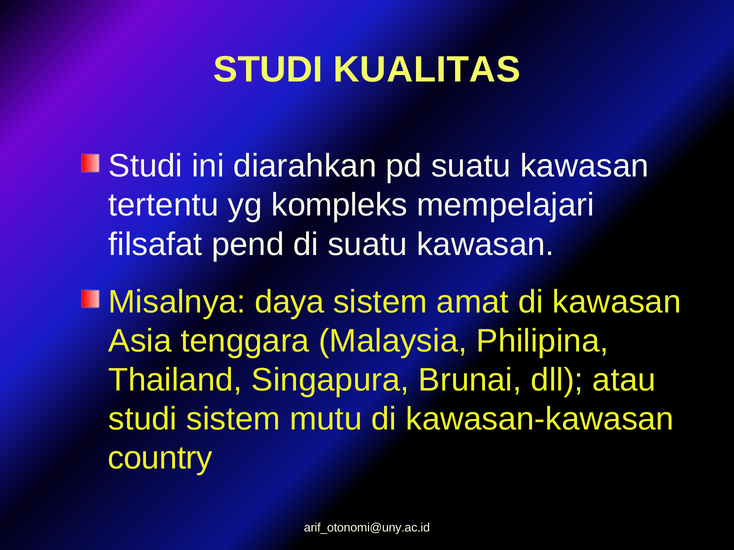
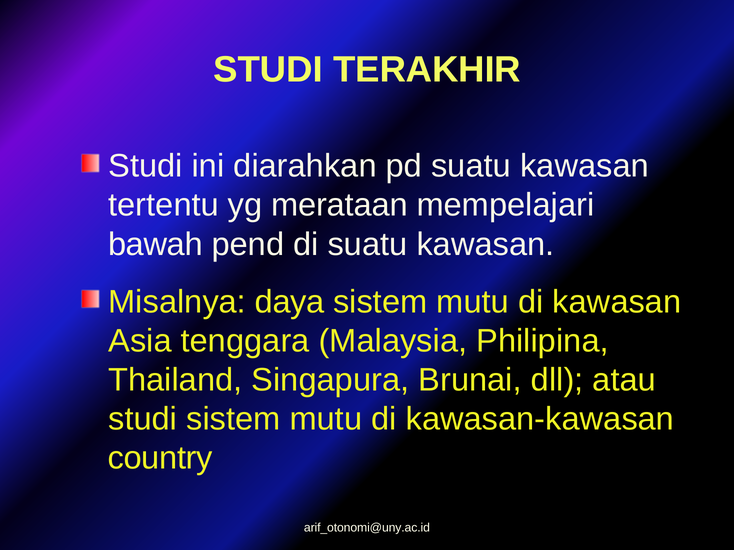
KUALITAS: KUALITAS -> TERAKHIR (427, 70)
kompleks: kompleks -> merataan (340, 205)
filsafat: filsafat -> bawah (156, 245)
amat: amat -> mutu (473, 302)
